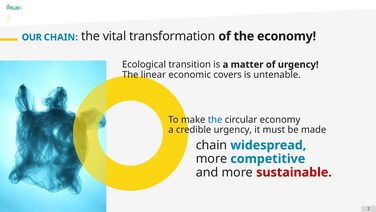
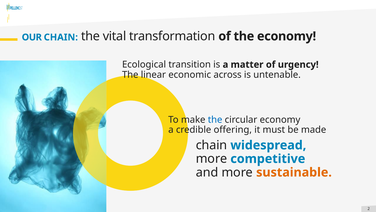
covers: covers -> across (228, 75)
credible urgency: urgency -> offering (233, 130)
sustainable colour: red -> orange (294, 172)
